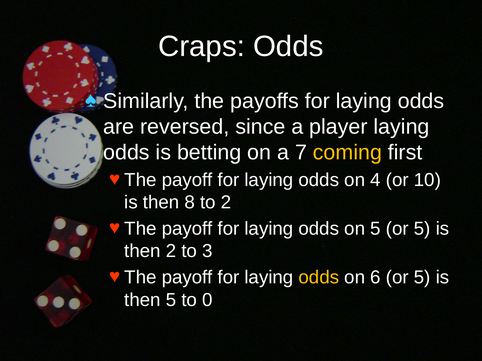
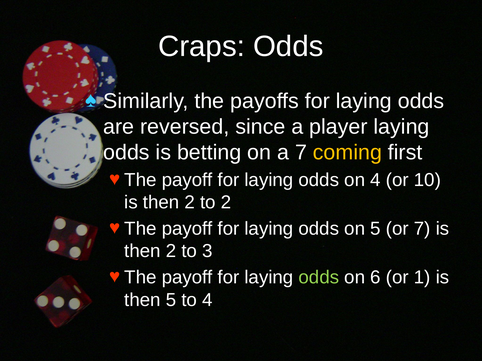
8: 8 -> 2 (190, 203)
5 or 5: 5 -> 7 (422, 229)
odds colour: yellow -> light green (319, 278)
6 or 5: 5 -> 1 (422, 278)
to 0: 0 -> 4 (207, 300)
